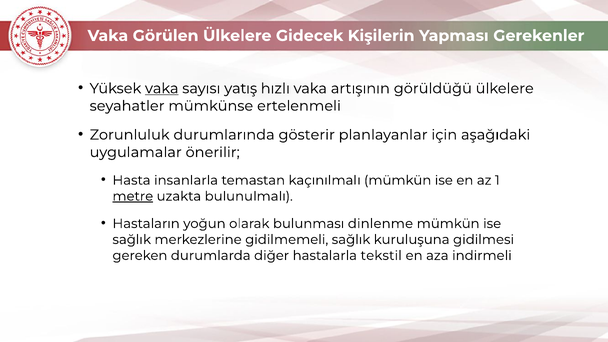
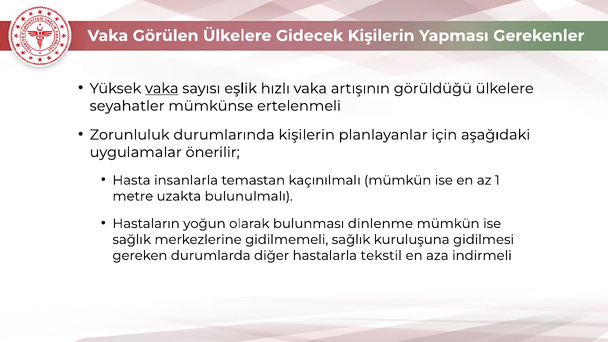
yatış: yatış -> eşlik (241, 88)
durumlarında gösterir: gösterir -> kişilerin (307, 135)
metre underline: present -> none (133, 196)
